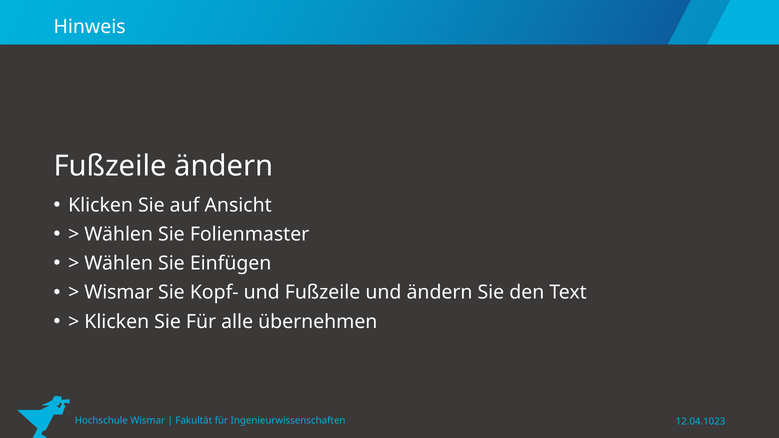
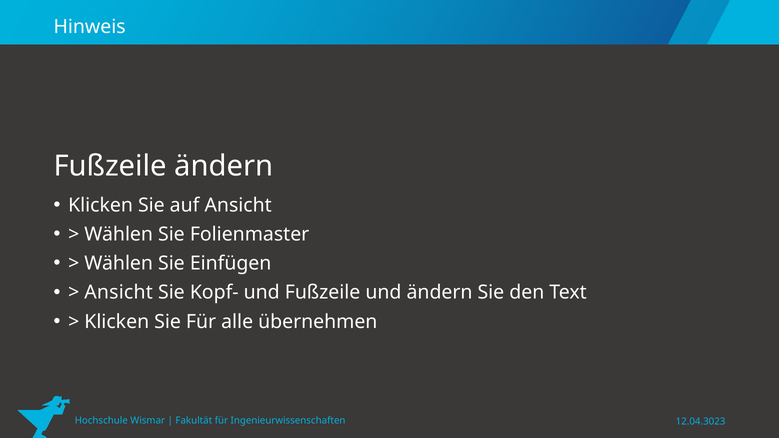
Wismar: Wismar -> Ansicht (119, 293)
12.04.1023: 12.04.1023 -> 12.04.3023 (701, 422)
